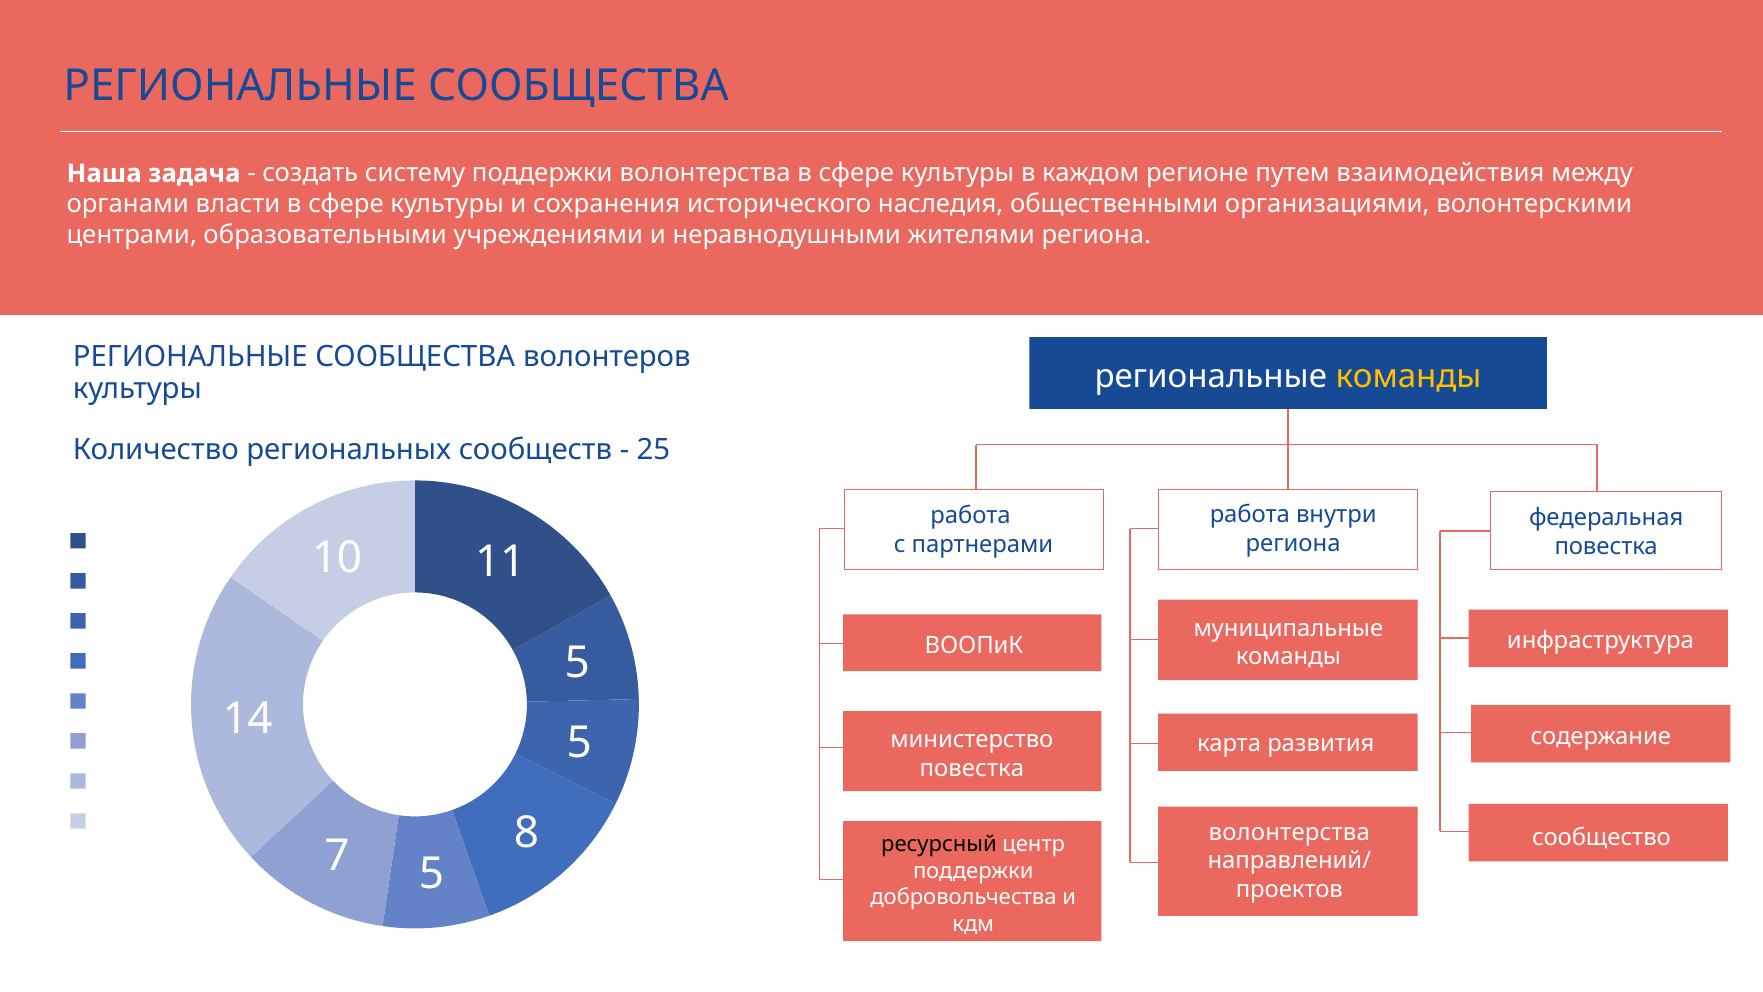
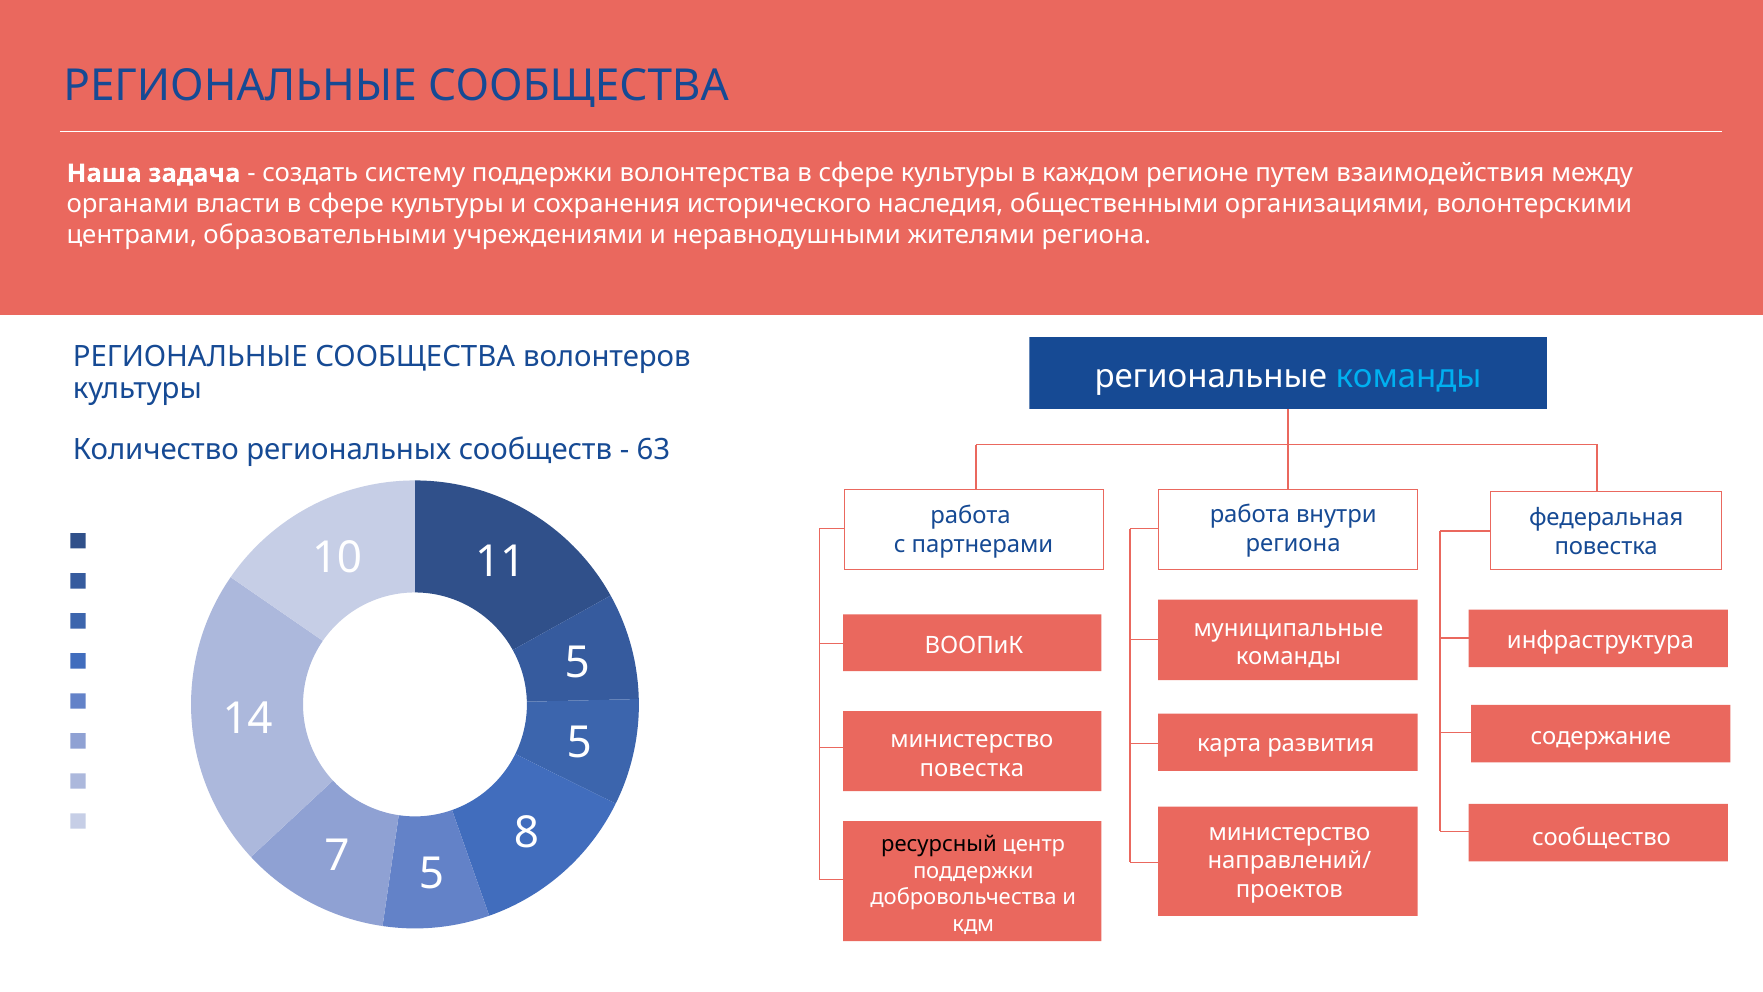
команды colour: yellow -> light blue (1408, 376)
25: 25 -> 63 (653, 449)
волонтерства: волонтерства -> министерство (1289, 832)
